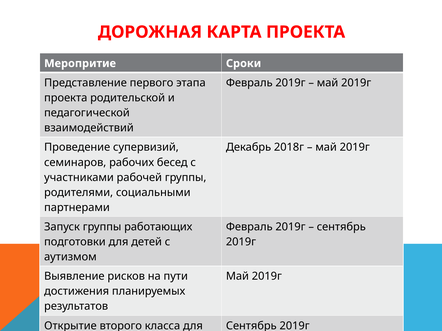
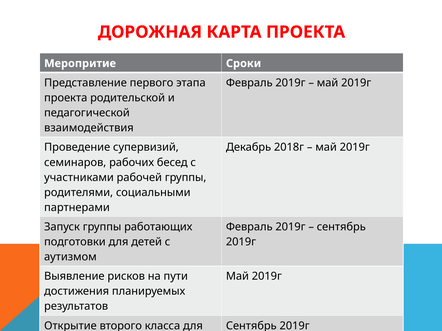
взаимодействий: взаимодействий -> взаимодействия (89, 128)
